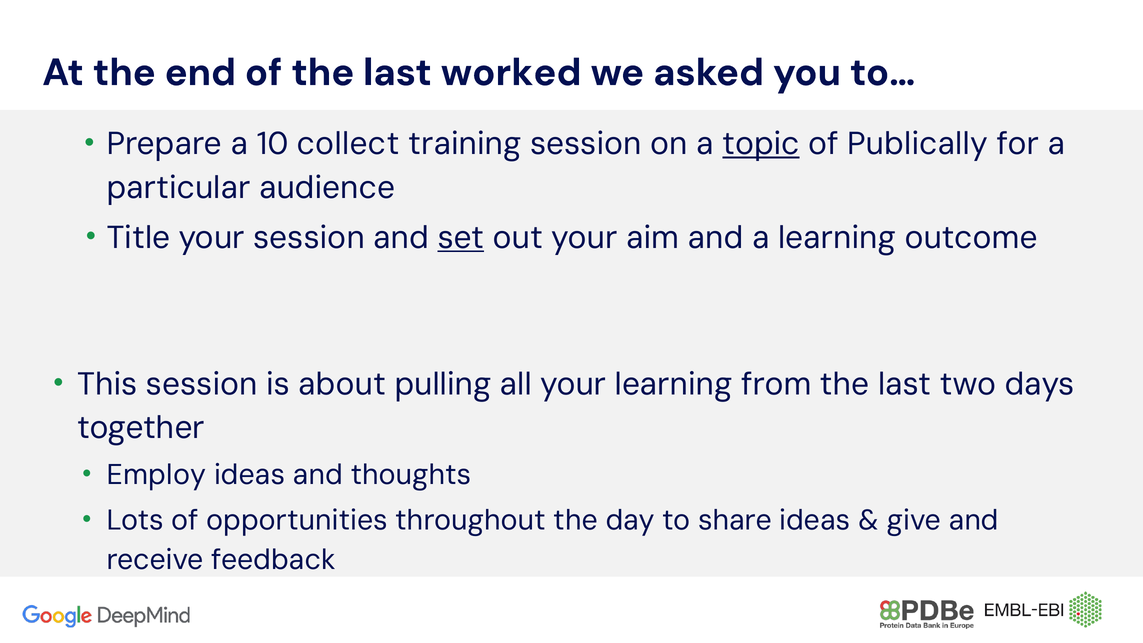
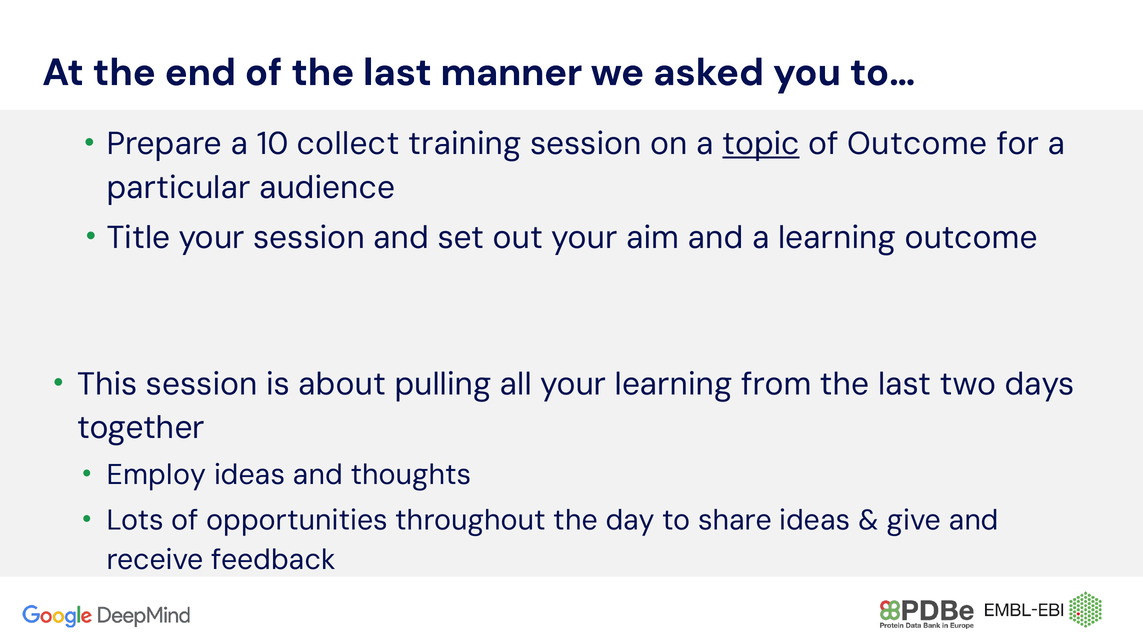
worked: worked -> manner (511, 73)
of Publically: Publically -> Outcome (917, 144)
set underline: present -> none (461, 238)
